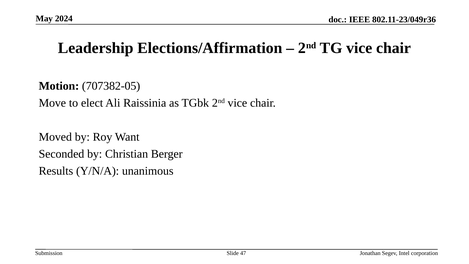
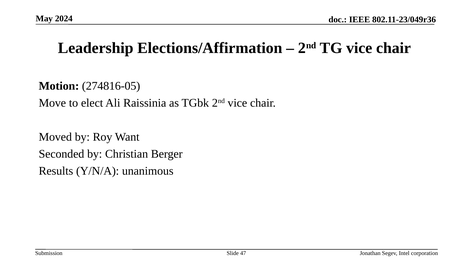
707382-05: 707382-05 -> 274816-05 (111, 86)
